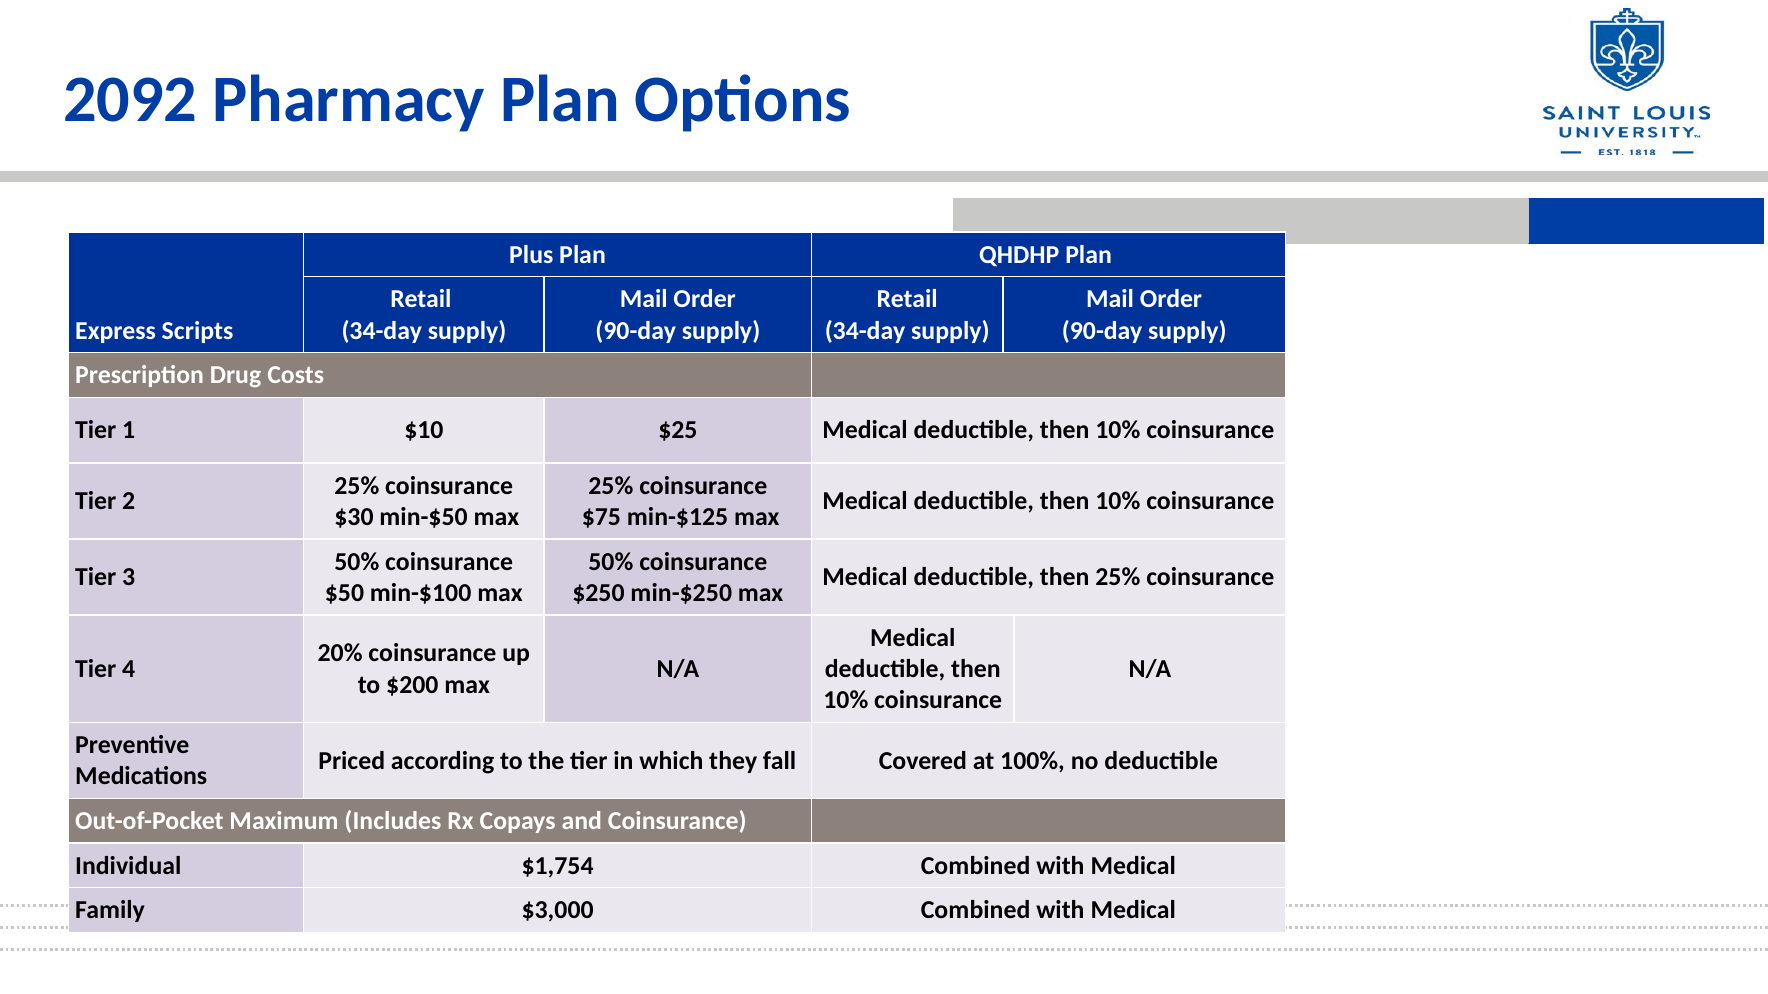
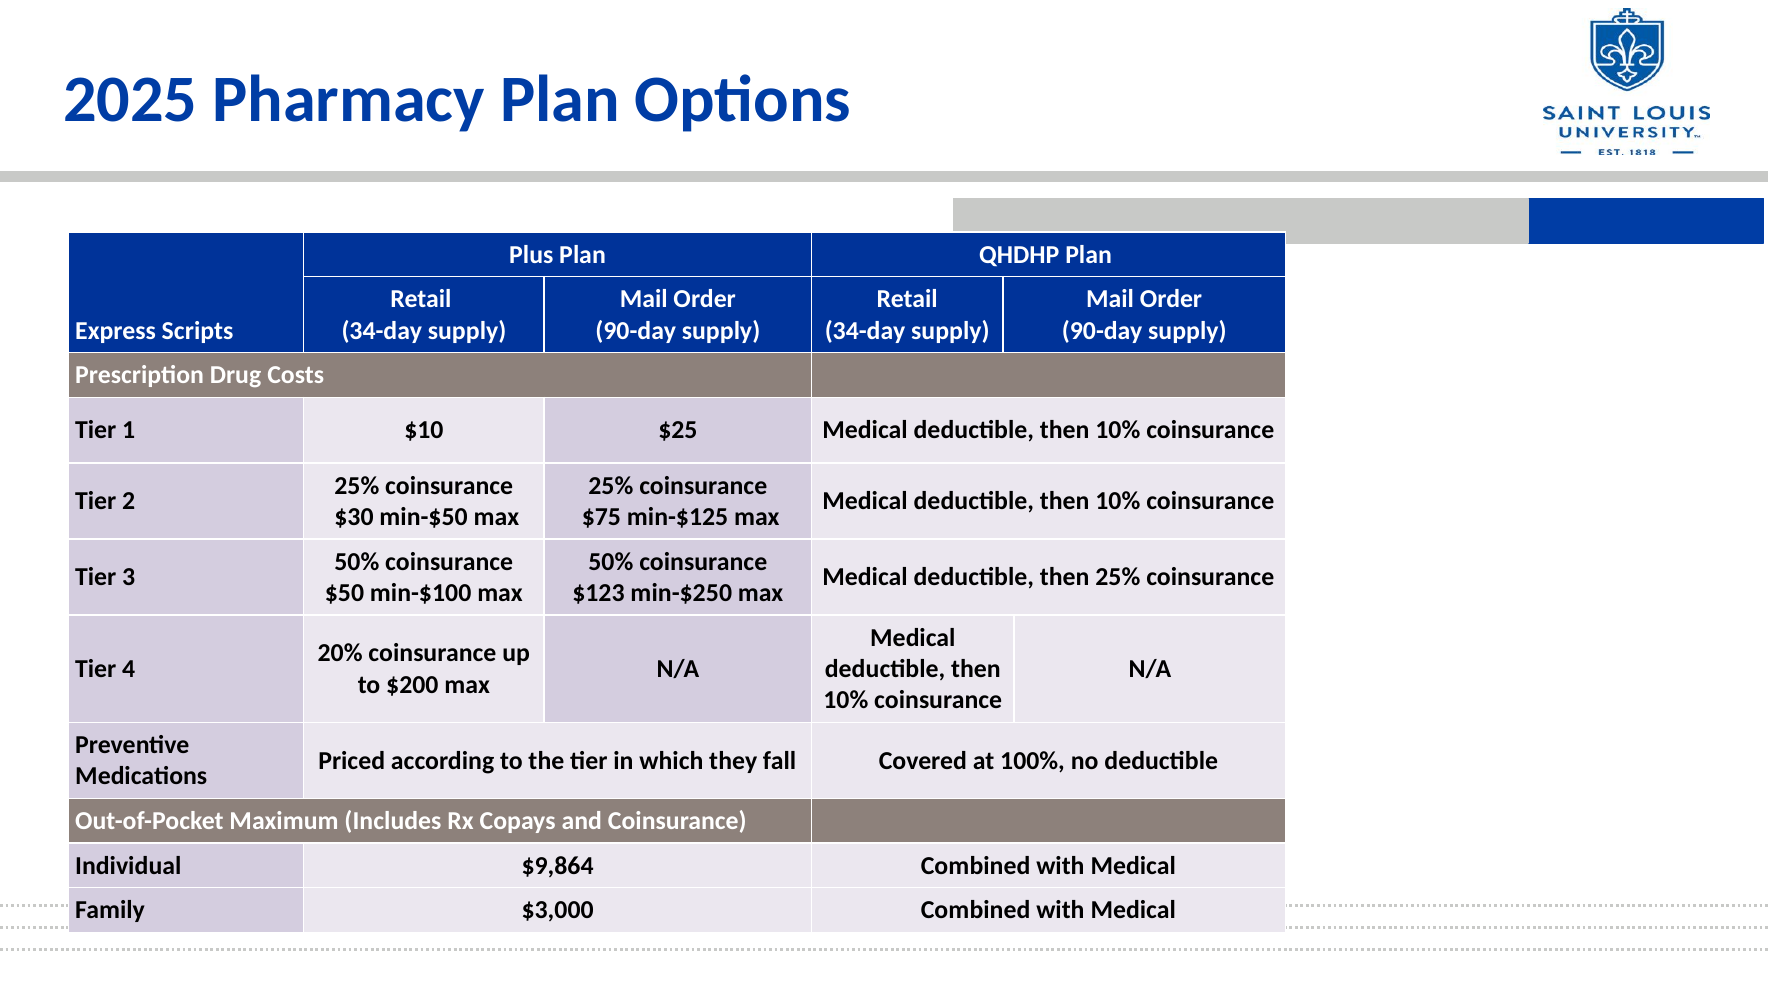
2092: 2092 -> 2025 (130, 100)
$250: $250 -> $123 (598, 593)
$1,754: $1,754 -> $9,864 (558, 866)
